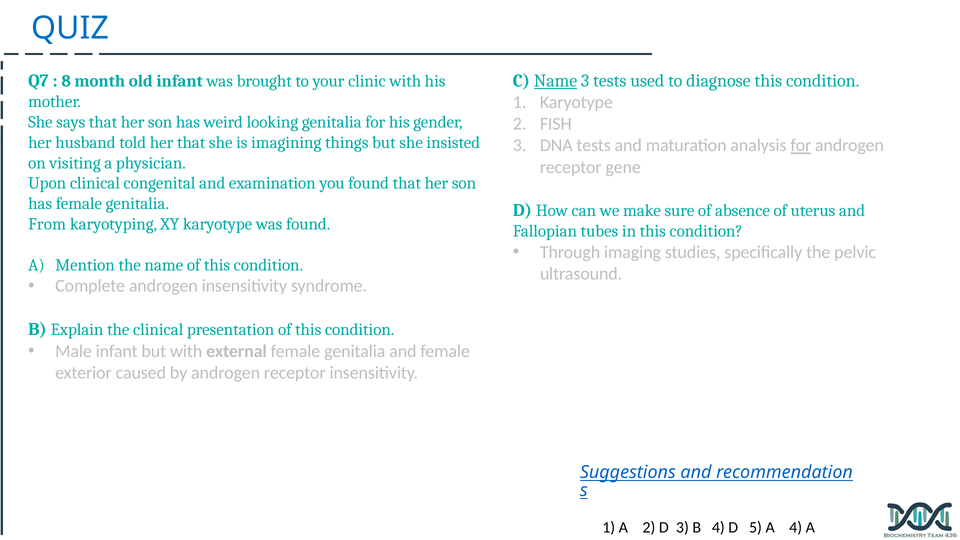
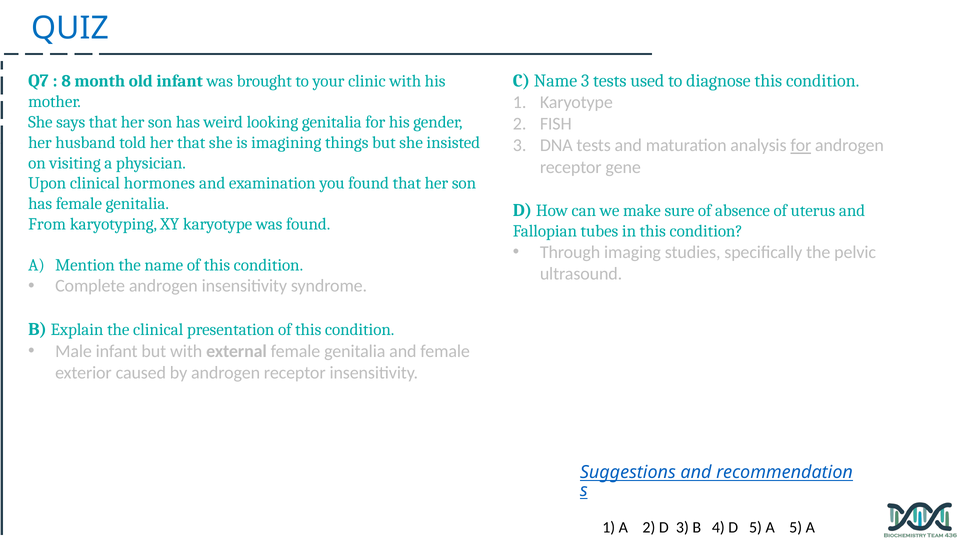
Name underline: present -> none (556, 81)
congenital: congenital -> hormones (159, 183)
A 4: 4 -> 5 (796, 528)
